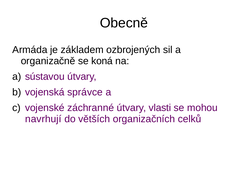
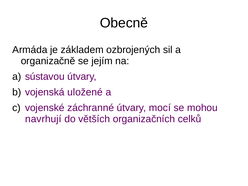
koná: koná -> jejím (102, 61)
správce: správce -> uložené (85, 92)
vlasti: vlasti -> mocí (160, 108)
